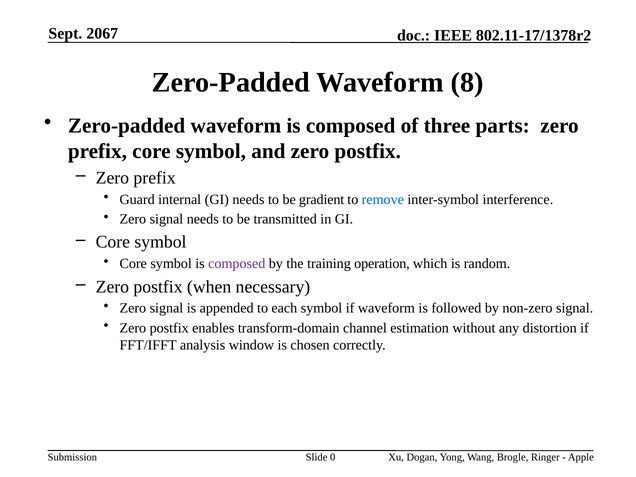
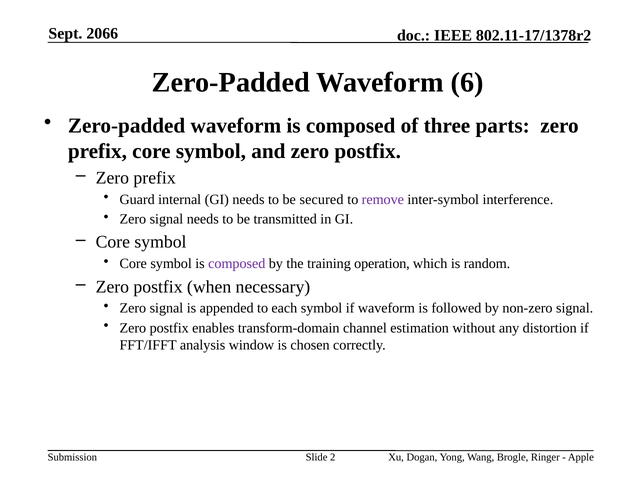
2067: 2067 -> 2066 (102, 34)
8: 8 -> 6 (467, 82)
gradient: gradient -> secured (321, 200)
remove colour: blue -> purple (383, 200)
0: 0 -> 2 (333, 457)
